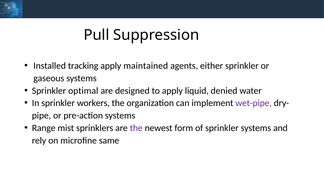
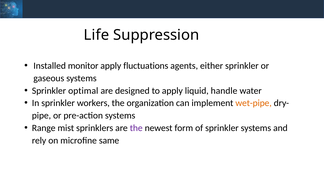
Pull: Pull -> Life (96, 35)
tracking: tracking -> monitor (83, 66)
maintained: maintained -> fluctuations (146, 66)
denied: denied -> handle (224, 91)
wet-pipe colour: purple -> orange (254, 103)
